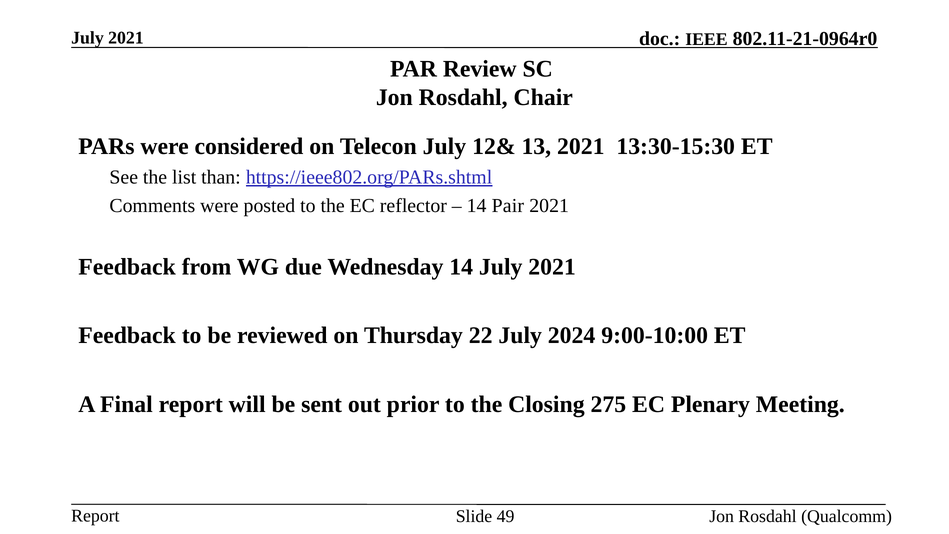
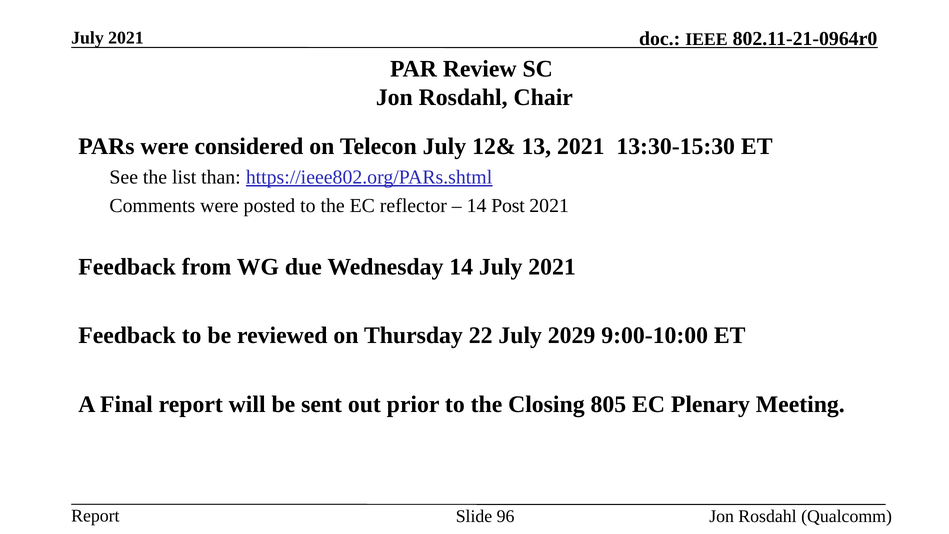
Pair: Pair -> Post (508, 206)
2024: 2024 -> 2029 (572, 335)
275: 275 -> 805 (608, 404)
49: 49 -> 96 (506, 516)
